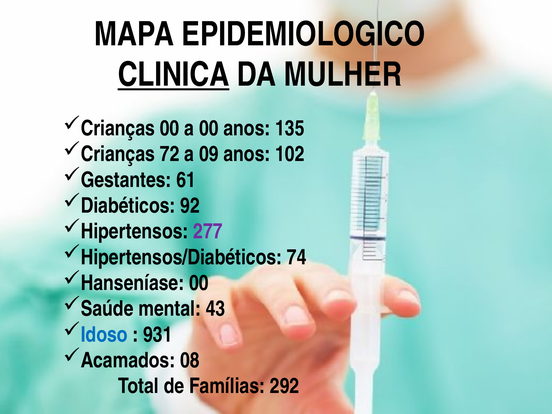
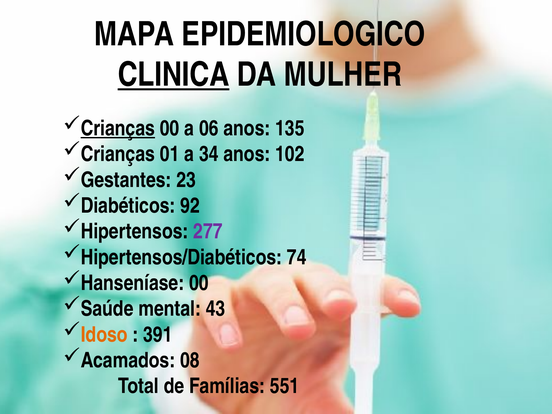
Crianças underline: none -> present (118, 128)
a 00: 00 -> 06 (209, 128)
72: 72 -> 01 (170, 154)
09: 09 -> 34 (209, 154)
61: 61 -> 23 (186, 180)
Idoso colour: blue -> orange (104, 335)
931: 931 -> 391 (158, 335)
292: 292 -> 551 (285, 386)
